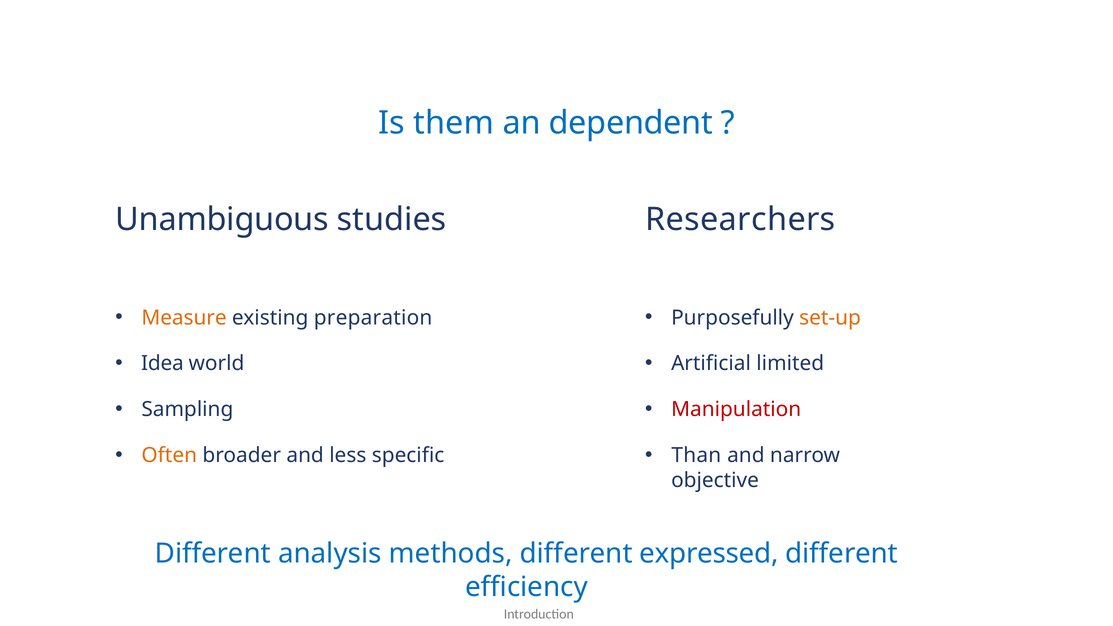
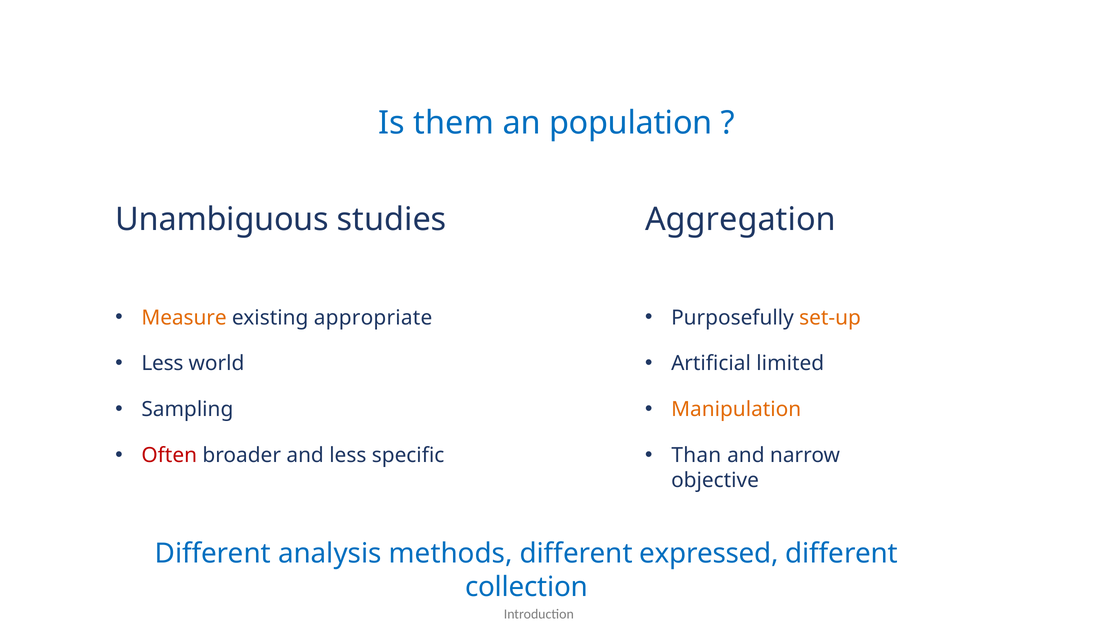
dependent: dependent -> population (631, 123)
Researchers: Researchers -> Aggregation (741, 220)
preparation: preparation -> appropriate (373, 318)
Idea: Idea -> Less (162, 364)
Manipulation colour: red -> orange (736, 410)
Often colour: orange -> red (169, 455)
efficiency: efficiency -> collection (527, 587)
